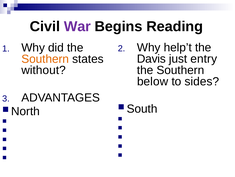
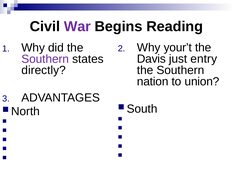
help’t: help’t -> your’t (178, 47)
Southern colour: orange -> purple (45, 59)
without: without -> directly (44, 70)
below: below -> nation (153, 81)
sides: sides -> union (202, 81)
